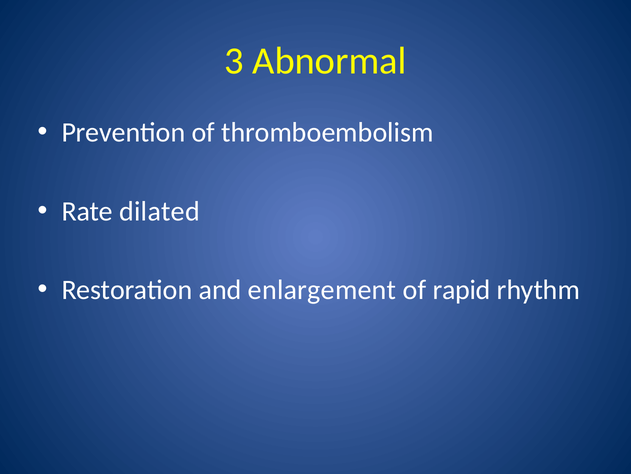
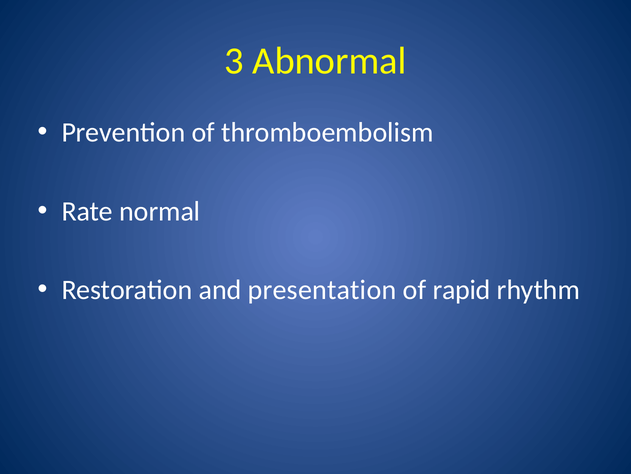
dilated: dilated -> normal (160, 211)
enlargement: enlargement -> presentation (322, 289)
